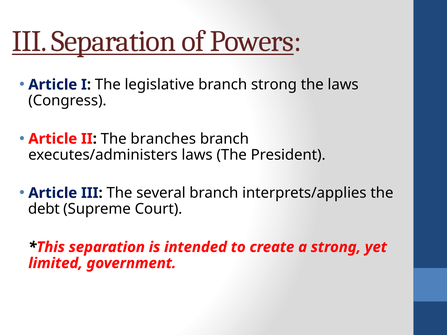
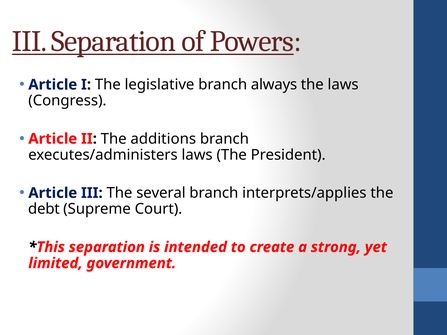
branch strong: strong -> always (274, 85)
branches: branches -> additions (163, 139)
